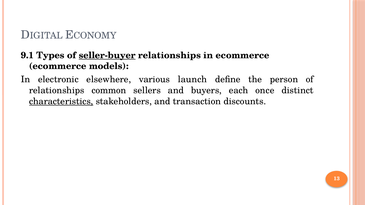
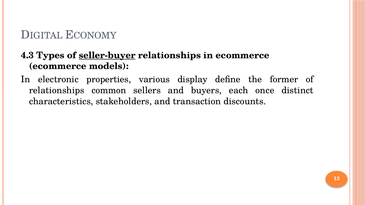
9.1: 9.1 -> 4.3 (27, 55)
elsewhere: elsewhere -> properties (109, 80)
launch: launch -> display (193, 80)
person: person -> former (284, 80)
characteristics underline: present -> none (61, 101)
